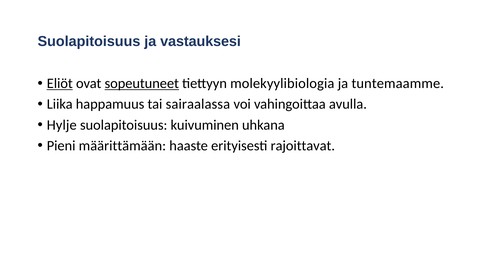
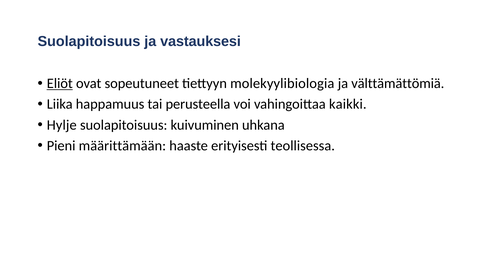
sopeutuneet underline: present -> none (142, 83)
tuntemaamme: tuntemaamme -> välttämättömiä (398, 83)
sairaalassa: sairaalassa -> perusteella (198, 104)
avulla: avulla -> kaikki (348, 104)
rajoittavat: rajoittavat -> teollisessa (303, 145)
